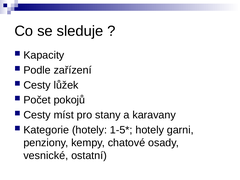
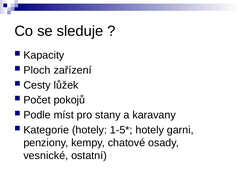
Podle: Podle -> Ploch (37, 70)
Cesty: Cesty -> Podle (37, 115)
